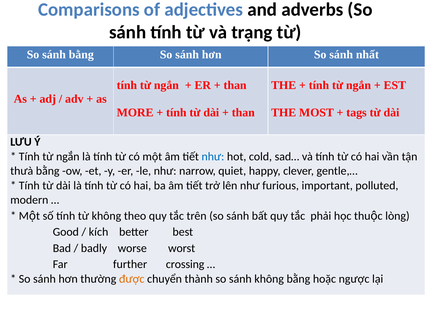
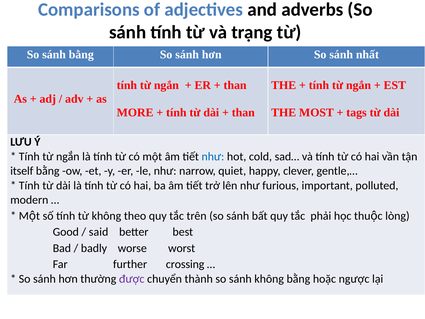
thưà: thưà -> itself (22, 171)
kích: kích -> said (99, 232)
được colour: orange -> purple (132, 279)
